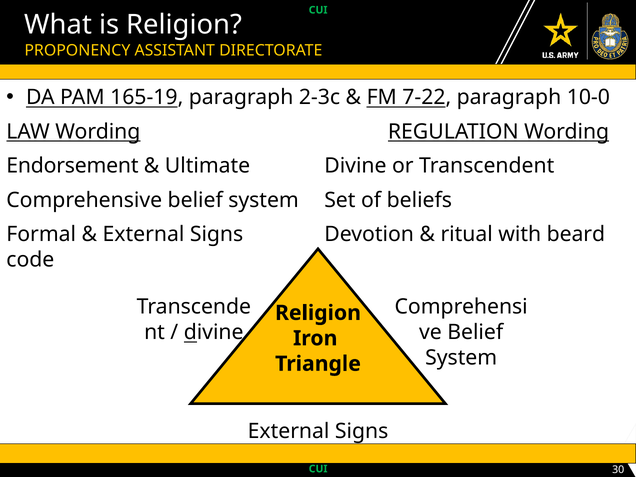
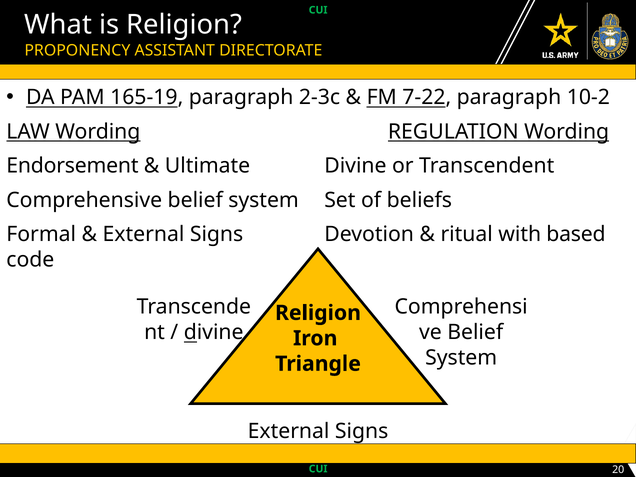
10-0: 10-0 -> 10-2 (588, 97)
beard: beard -> based (576, 234)
30: 30 -> 20 (618, 470)
